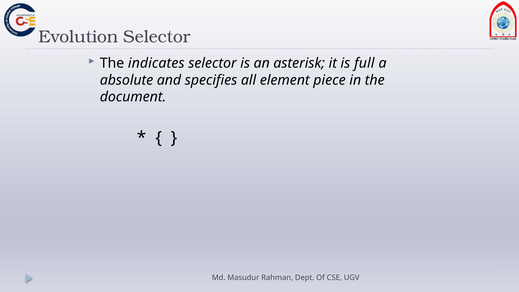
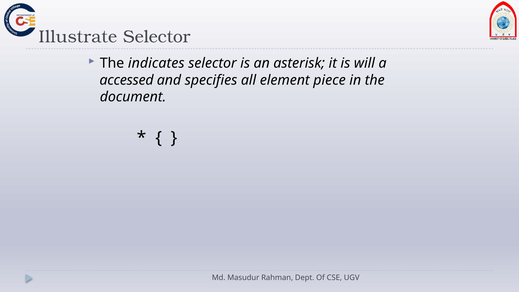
Evolution: Evolution -> Illustrate (78, 37)
full: full -> will (364, 63)
absolute: absolute -> accessed (127, 80)
